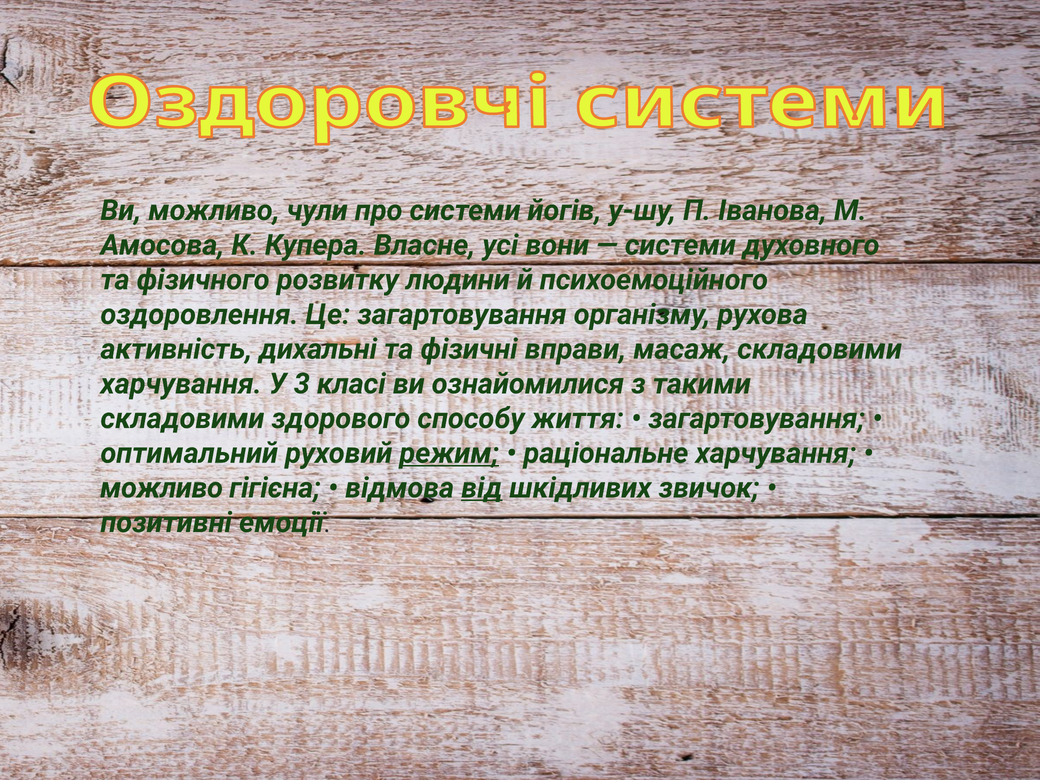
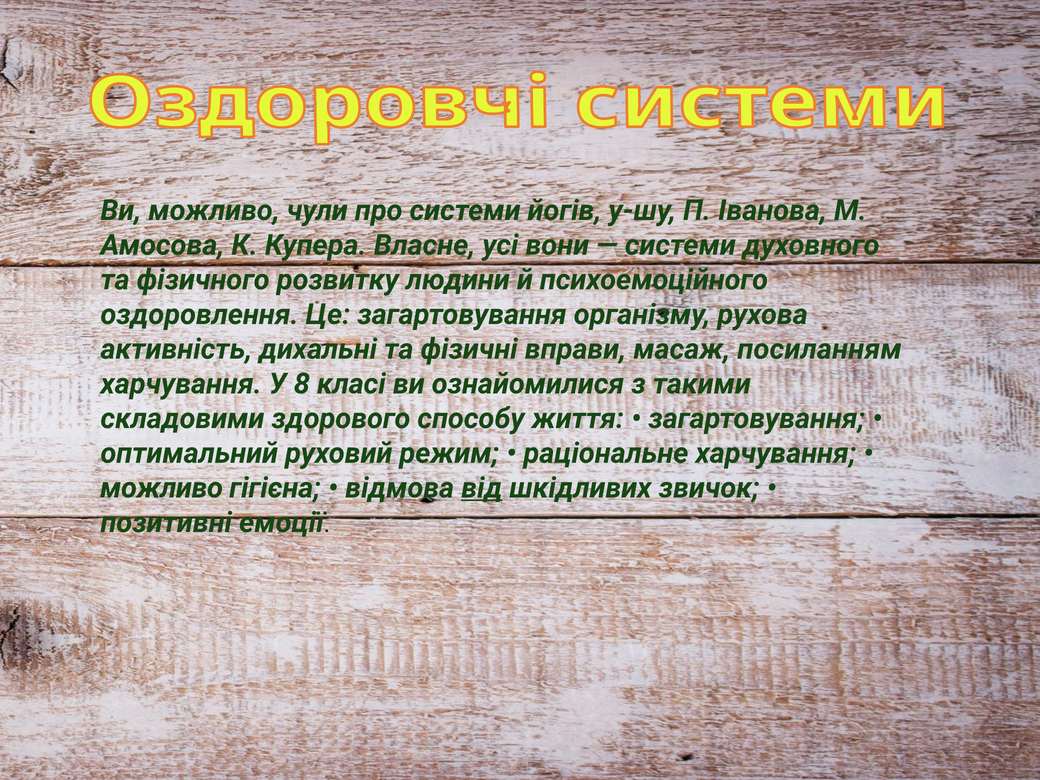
масаж складовими: складовими -> посиланням (820, 349)
3: 3 -> 8 (302, 384)
режим underline: present -> none (449, 453)
